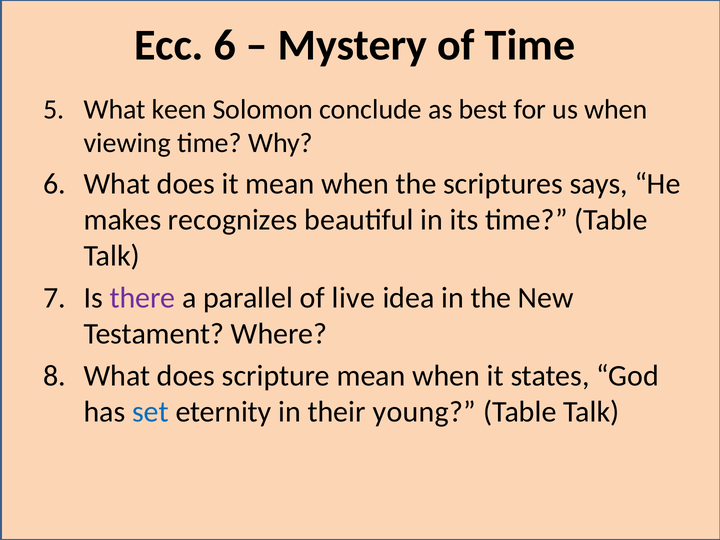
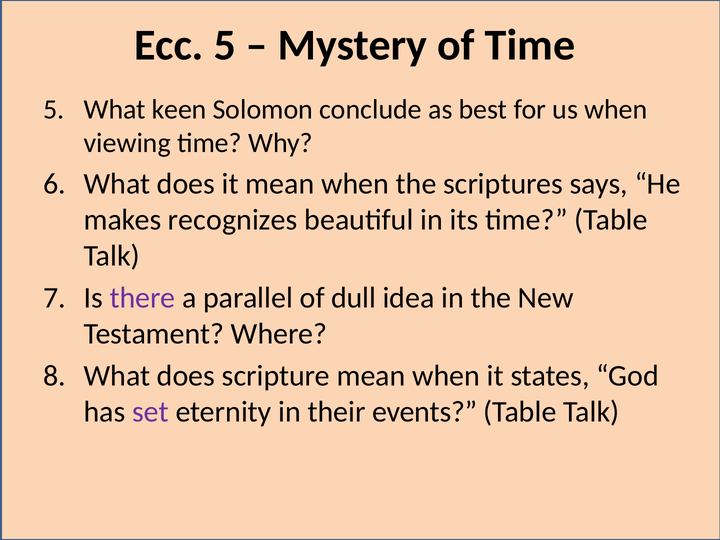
Ecc 6: 6 -> 5 (225, 45)
live: live -> dull (354, 298)
set colour: blue -> purple (151, 412)
young: young -> events (425, 412)
